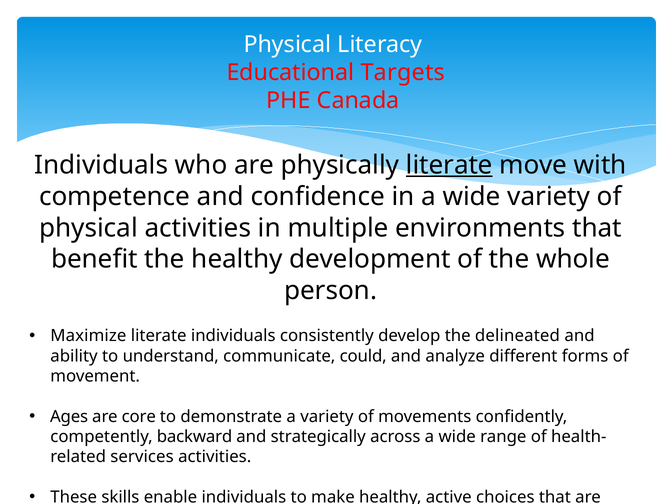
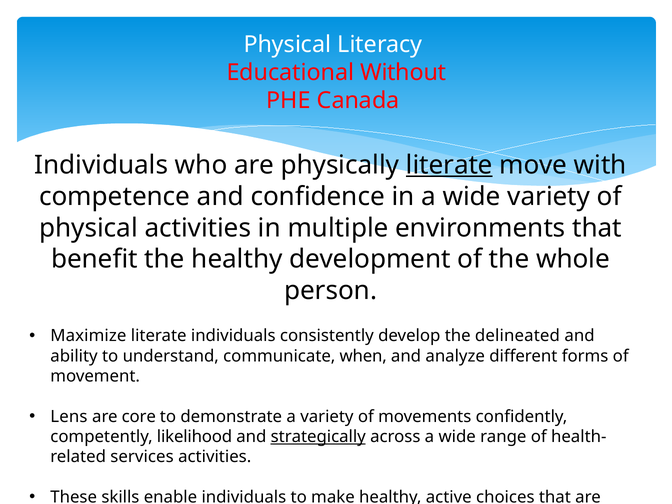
Targets: Targets -> Without (403, 73)
could: could -> when (363, 356)
Ages: Ages -> Lens (69, 417)
backward: backward -> likelihood (195, 437)
strategically underline: none -> present (318, 437)
